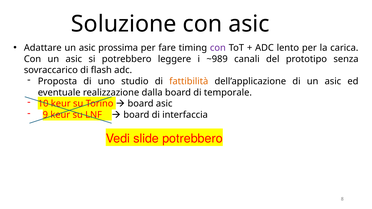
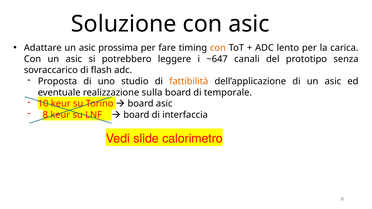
con colour: purple -> orange (218, 48)
~989: ~989 -> ~647 (217, 59)
dalla: dalla -> sulla (152, 93)
9: 9 -> 8 (45, 115)
slide potrebbero: potrebbero -> calorimetro (193, 139)
